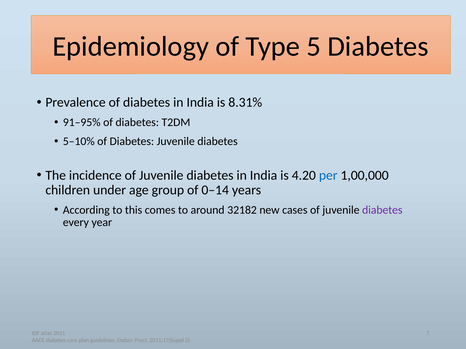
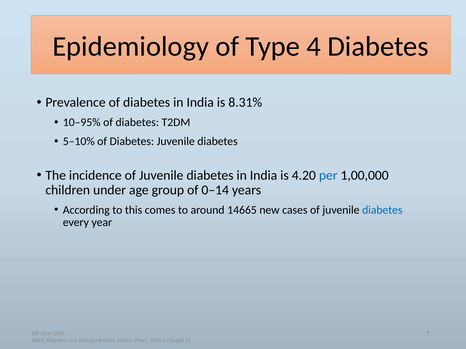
5: 5 -> 4 (314, 47)
91–95%: 91–95% -> 10–95% (82, 123)
32182: 32182 -> 14665 (242, 210)
diabetes colour: purple -> blue (382, 210)
